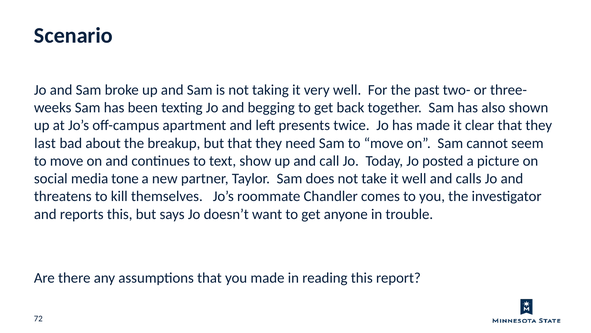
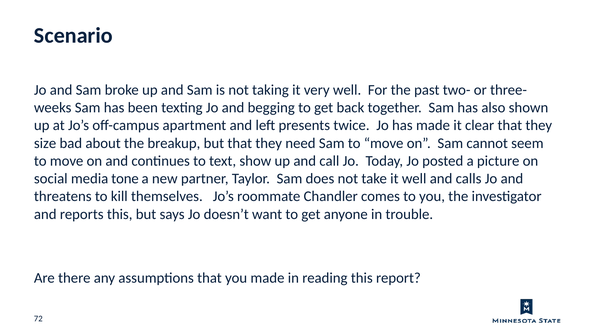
last: last -> size (45, 143)
